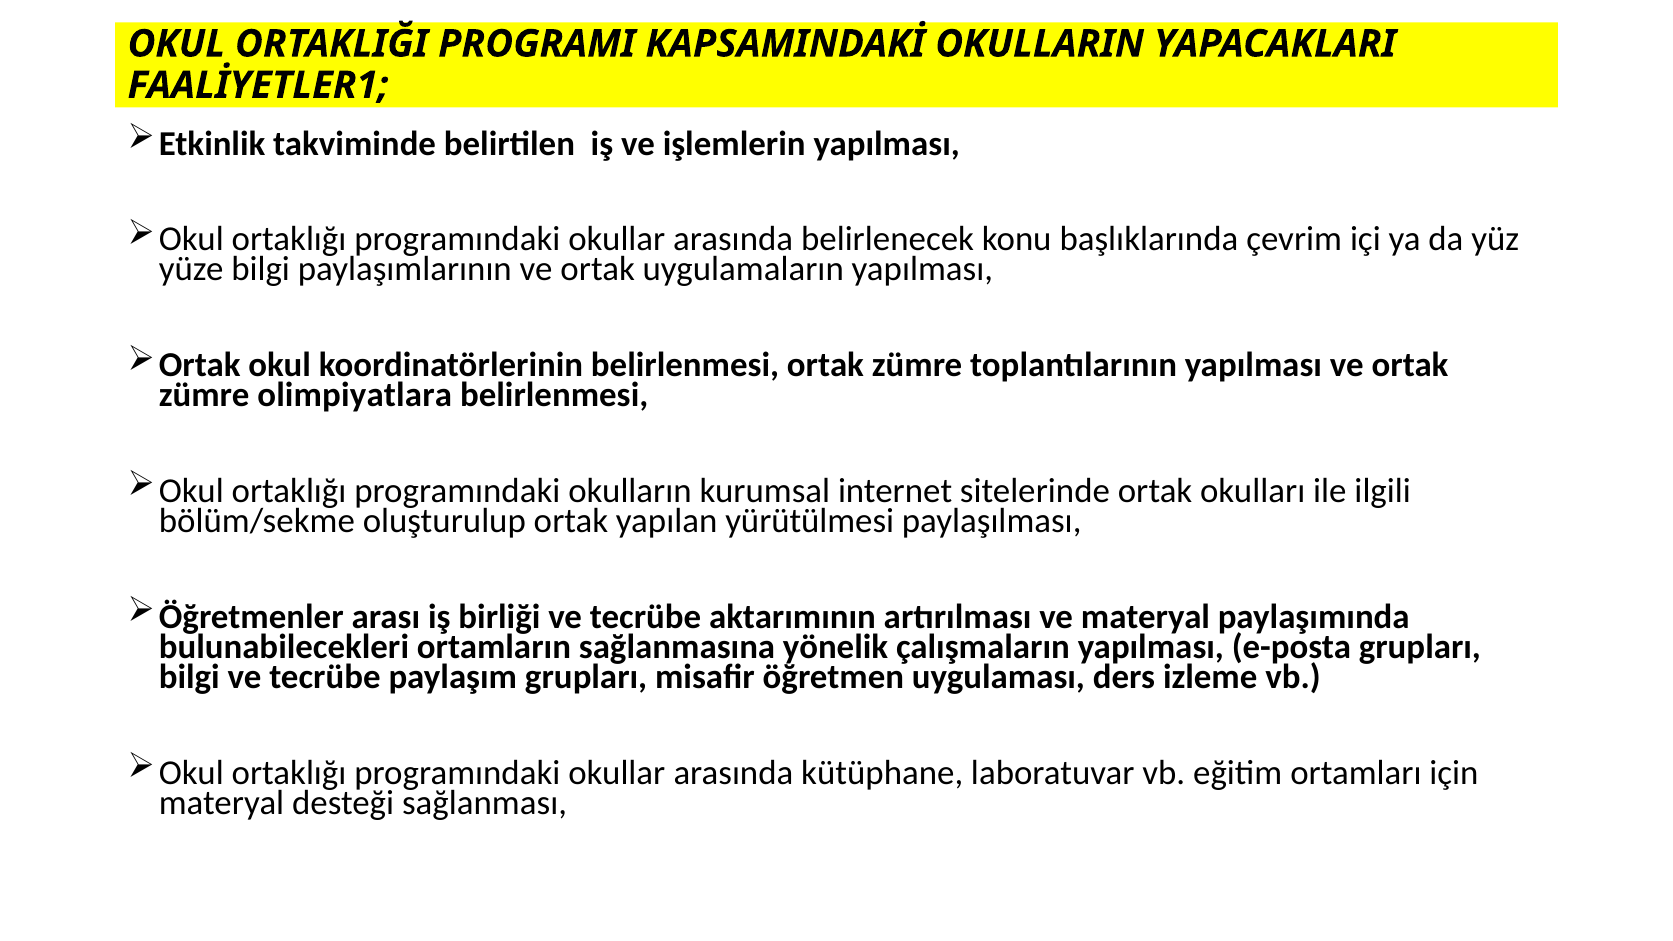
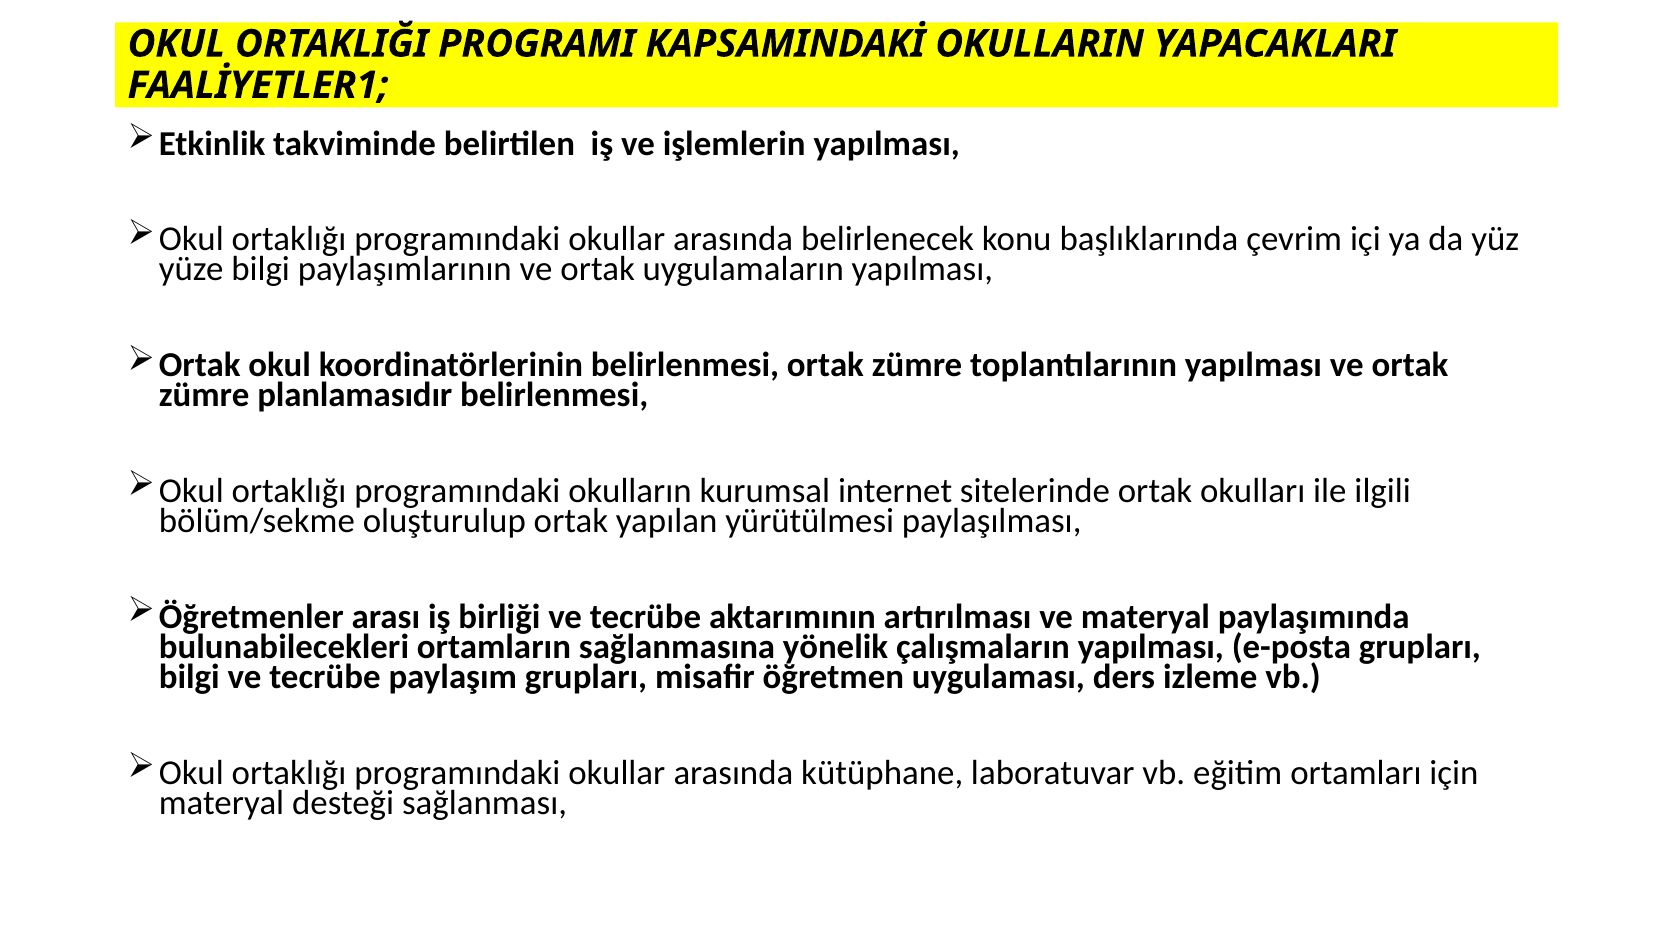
olimpiyatlara: olimpiyatlara -> planlamasıdır (355, 395)
